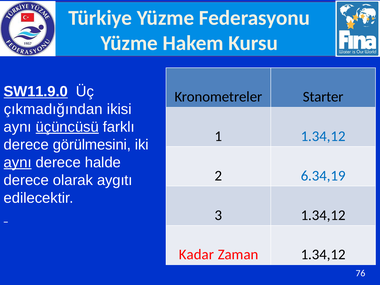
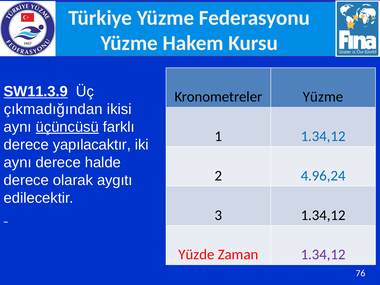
SW11.9.0: SW11.9.0 -> SW11.3.9 (36, 91)
Kronometreler Starter: Starter -> Yüzme (323, 97)
görülmesini: görülmesini -> yapılacaktır (92, 145)
aynı underline: present -> none (18, 162)
6.34,19: 6.34,19 -> 4.96,24 (323, 176)
Kadar: Kadar -> Yüzde (196, 255)
1.34,12 colour: black -> purple (323, 255)
